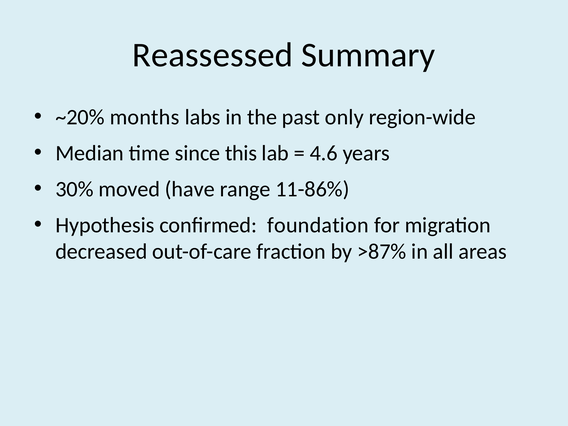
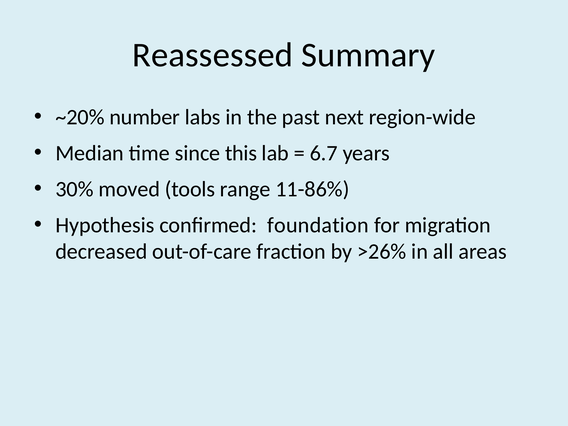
months: months -> number (145, 117)
only: only -> next (344, 117)
4.6: 4.6 -> 6.7 (324, 153)
have: have -> tools (190, 189)
>87%: >87% -> >26% (382, 252)
